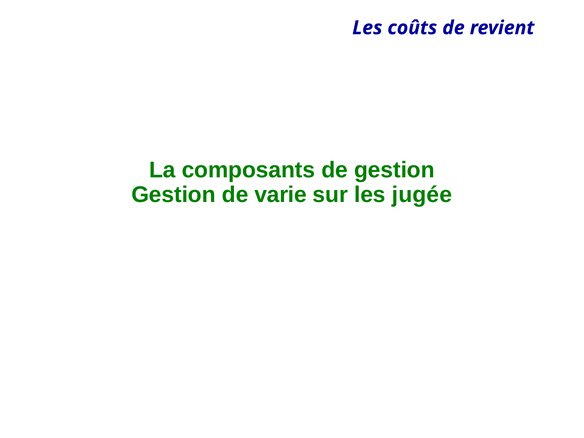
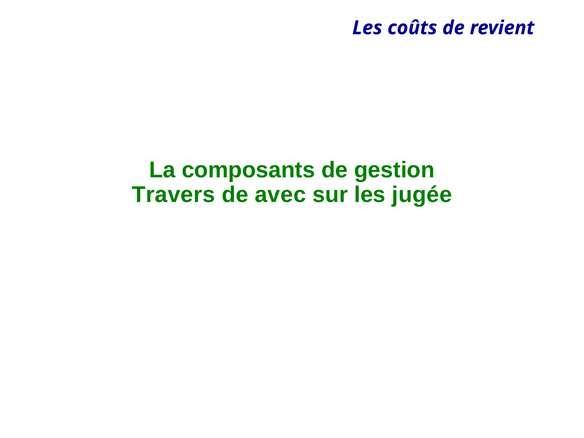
Gestion: Gestion -> Travers (173, 195)
varie: varie -> avec (280, 195)
